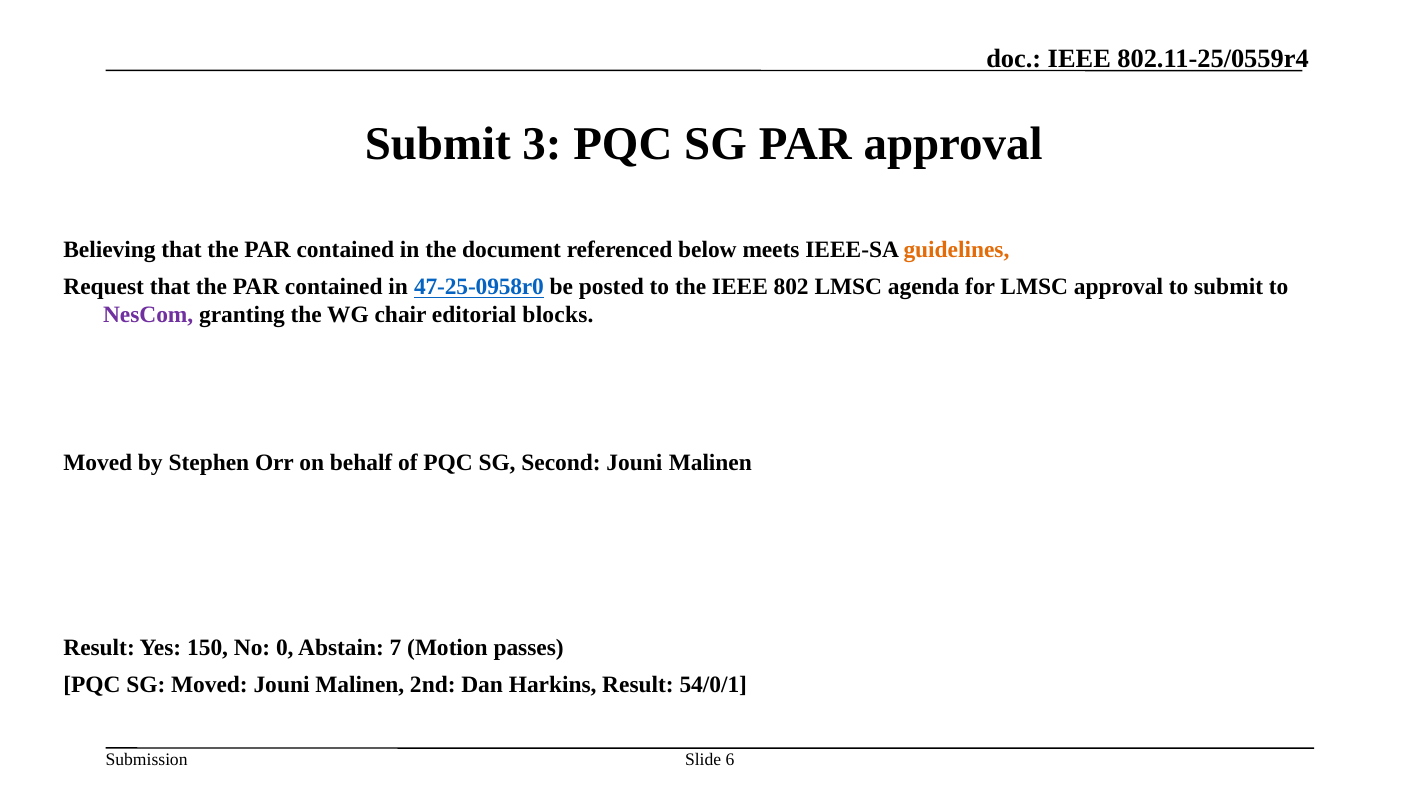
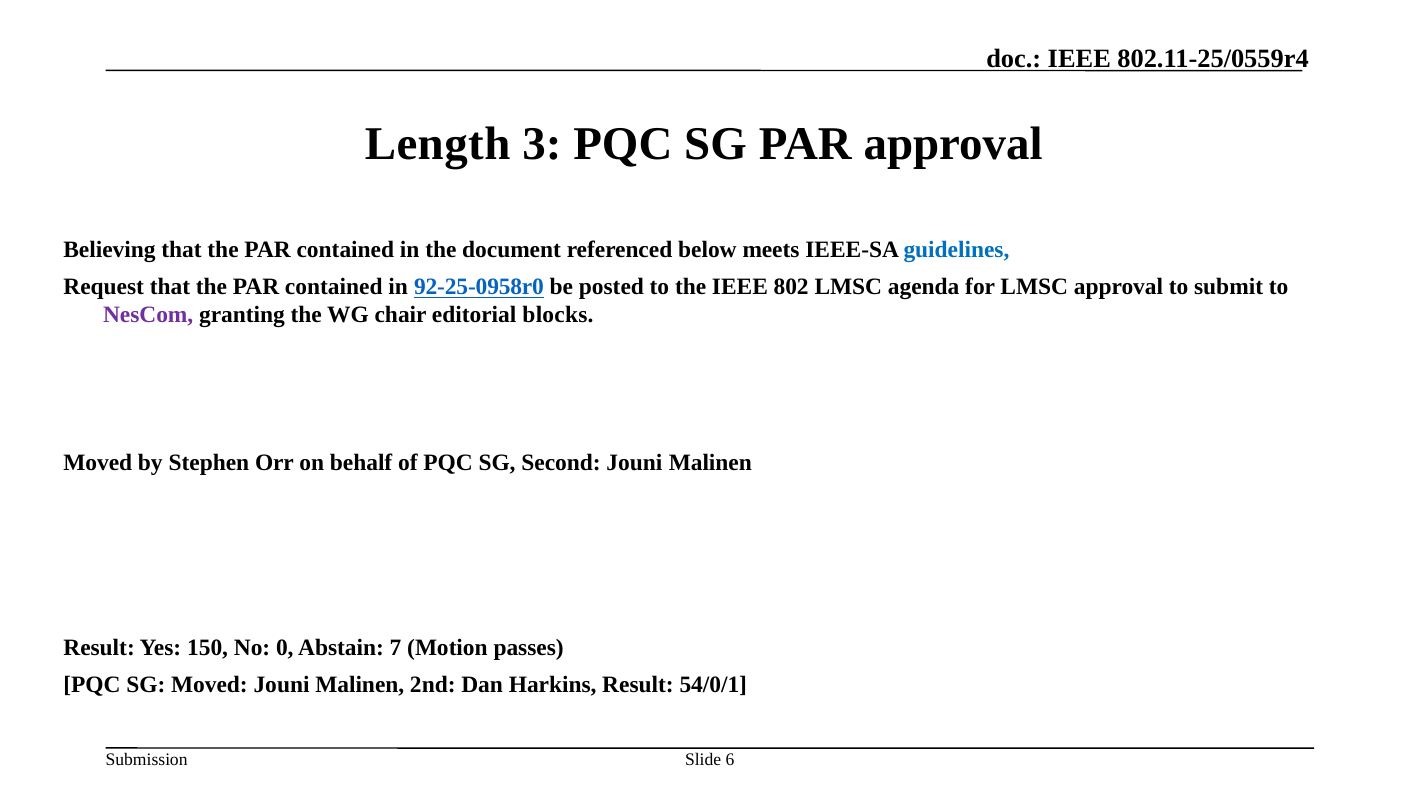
Submit: Submit -> Length (438, 144)
guidelines colour: orange -> blue (956, 250)
47-25-0958r0: 47-25-0958r0 -> 92-25-0958r0 (479, 287)
